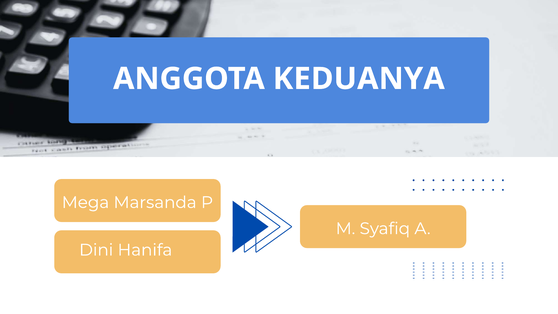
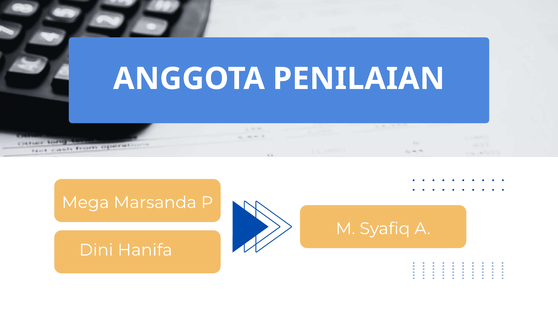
KEDUANYA: KEDUANYA -> PENILAIAN (359, 79)
